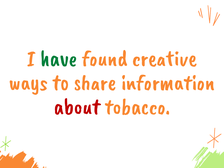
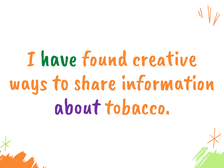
about colour: red -> purple (77, 107)
